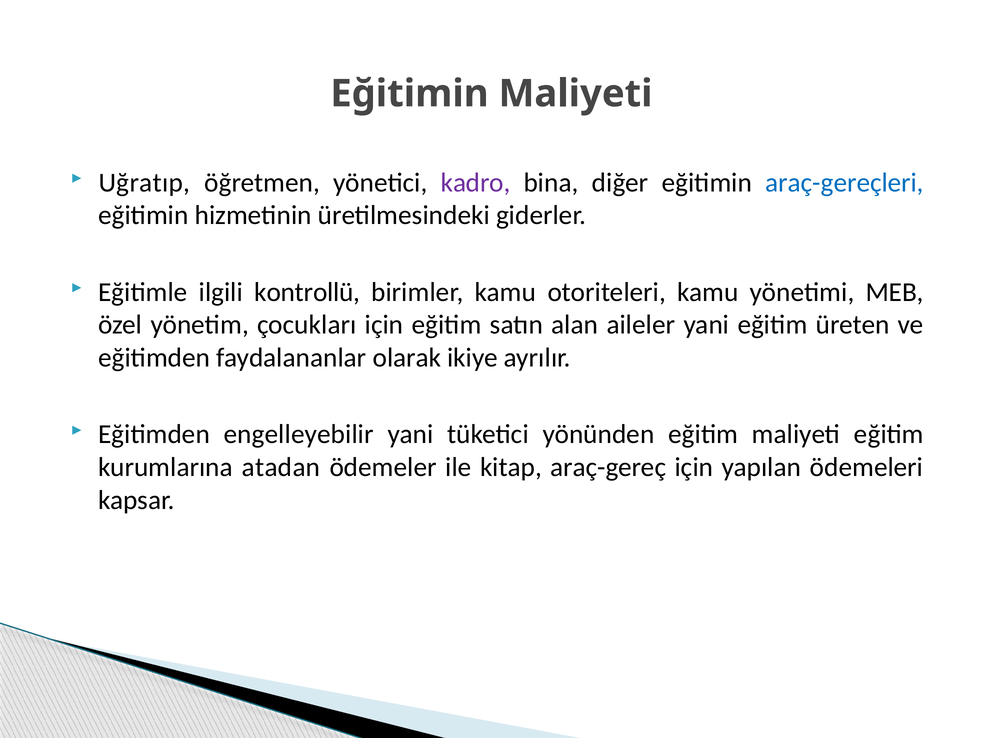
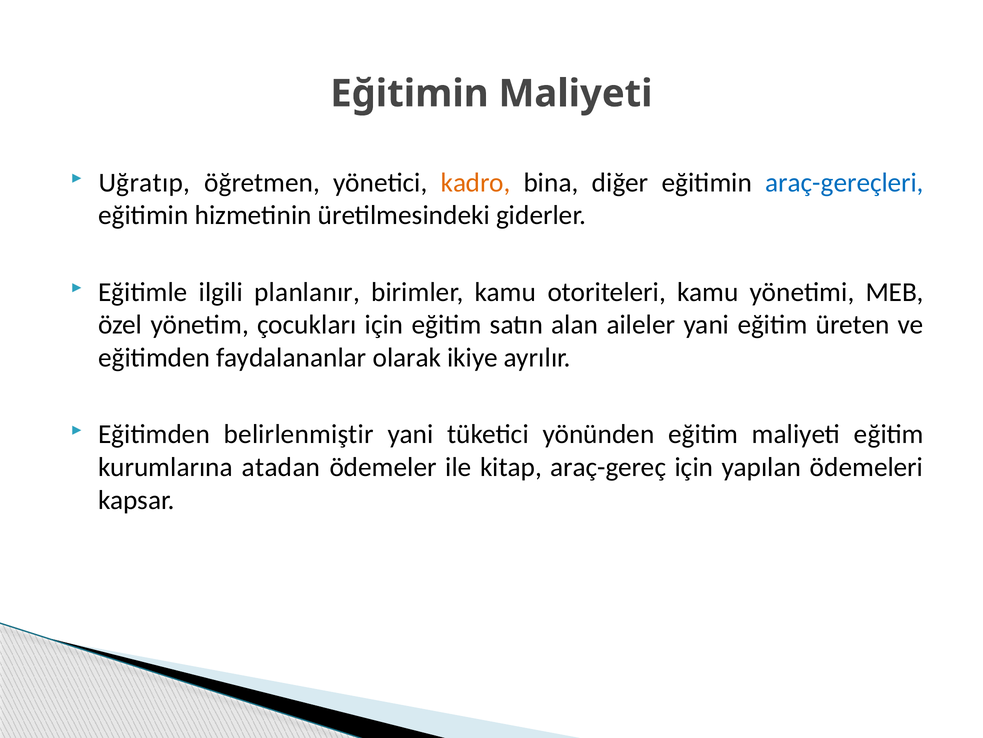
kadro colour: purple -> orange (476, 182)
kontrollü: kontrollü -> planlanır (307, 292)
engelleyebilir: engelleyebilir -> belirlenmiştir (299, 434)
